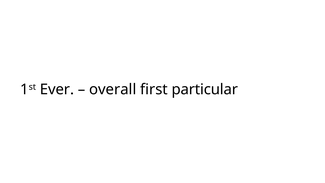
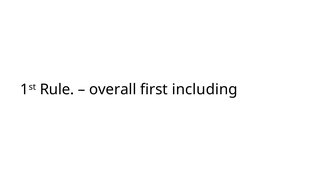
Ever: Ever -> Rule (57, 89)
particular: particular -> including (205, 89)
